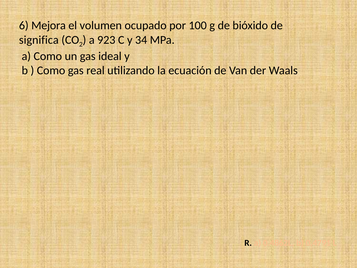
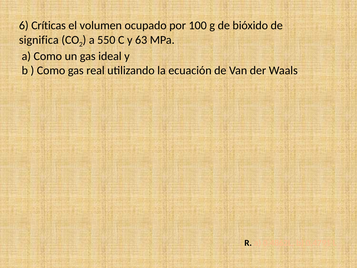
Mejora: Mejora -> Críticas (49, 26)
923: 923 -> 550 (106, 40)
34: 34 -> 63 (141, 40)
